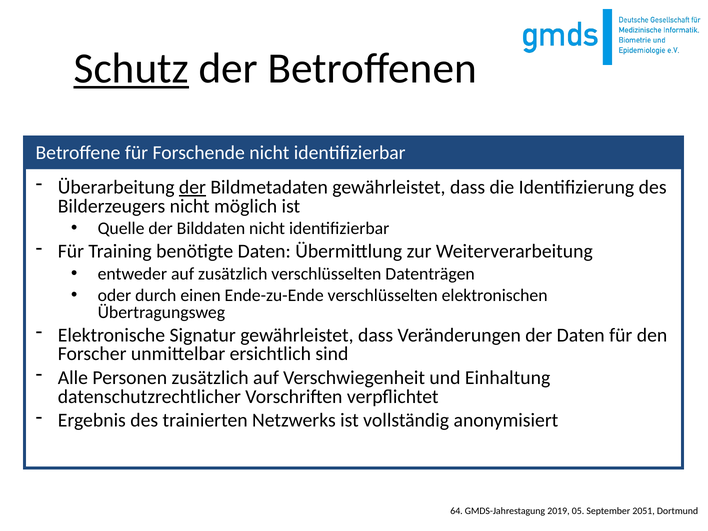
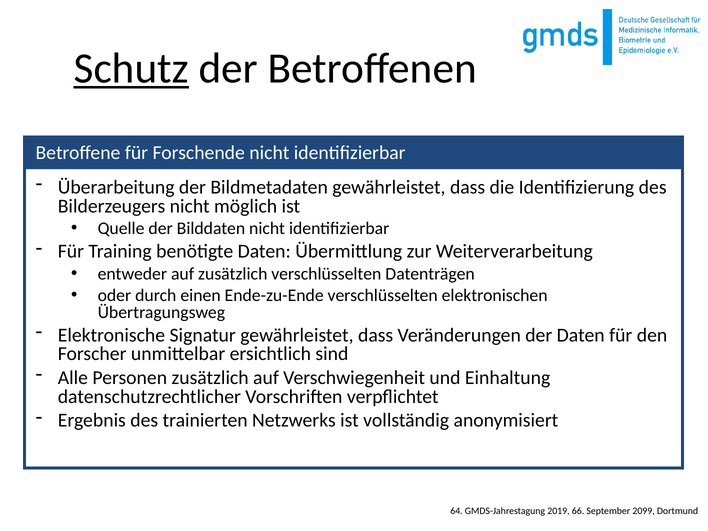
der underline: present -> none (192, 187)
05: 05 -> 66 (578, 511)
2051: 2051 -> 2099 (644, 511)
